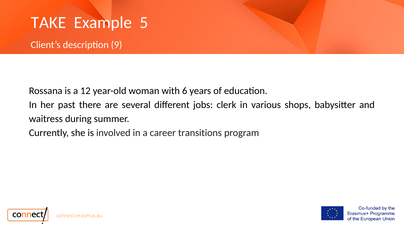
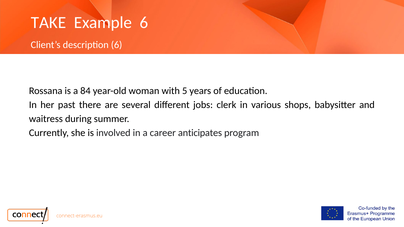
Example 5: 5 -> 6 (144, 22)
description 9: 9 -> 6 (117, 45)
12: 12 -> 84 (85, 91)
6: 6 -> 5 (185, 91)
transitions: transitions -> anticipates (200, 133)
